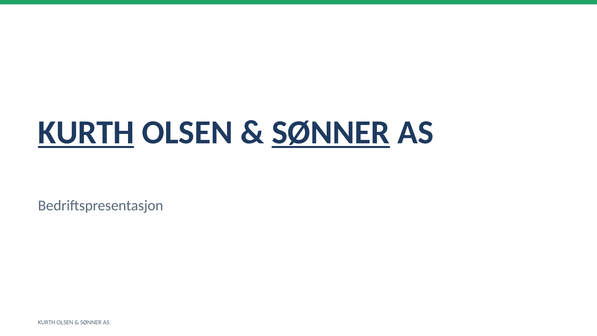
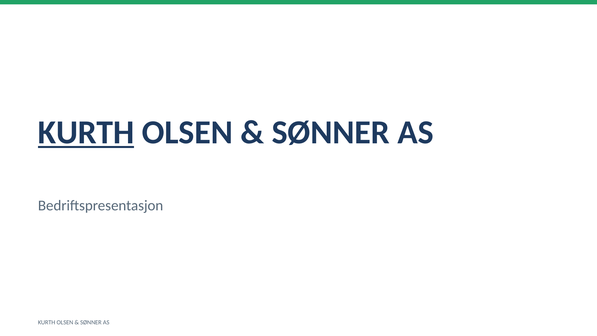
SØNNER underline: present -> none (331, 132)
